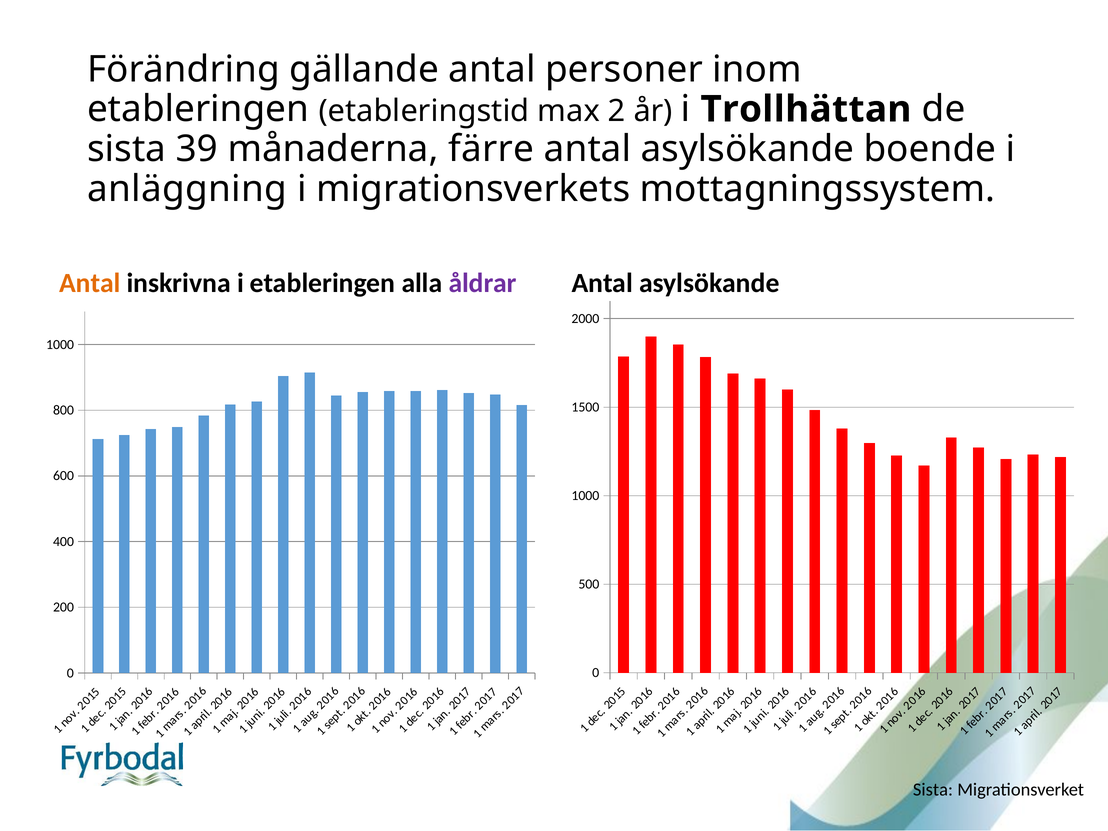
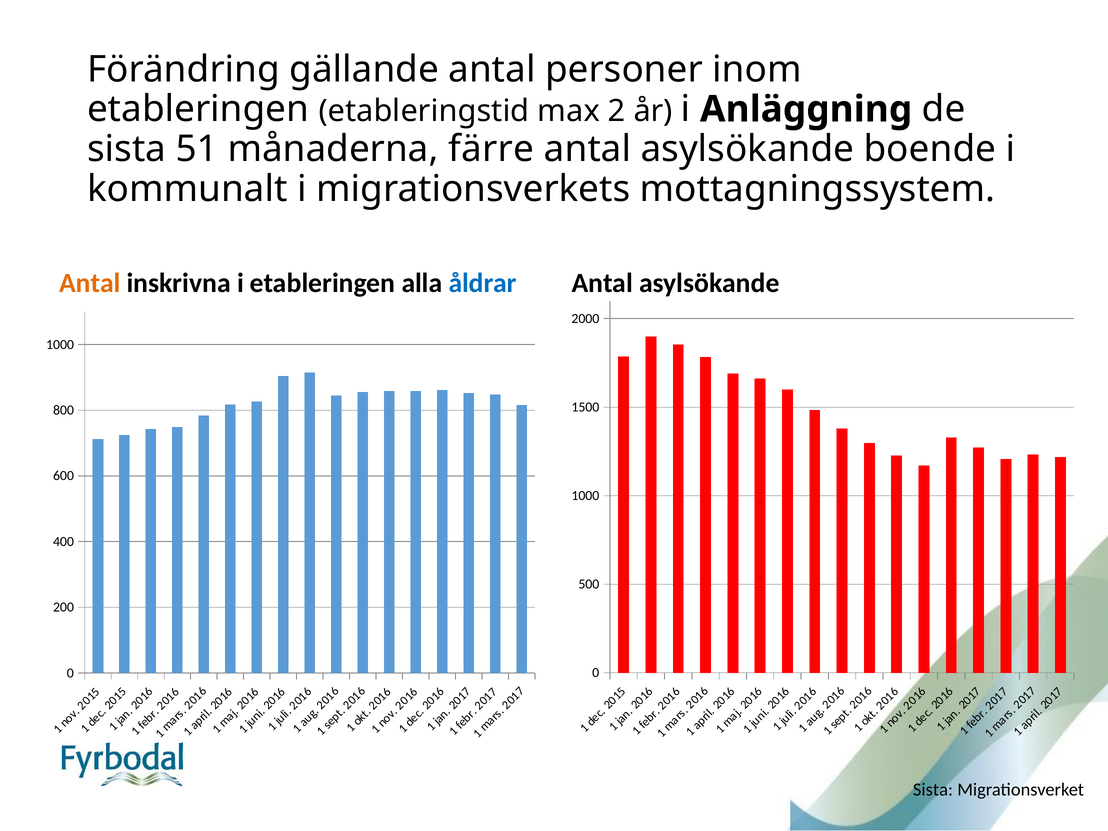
Trollhättan: Trollhättan -> Anläggning (806, 109)
39: 39 -> 51 (197, 149)
anläggning: anläggning -> kommunalt (187, 189)
åldrar colour: purple -> blue (483, 283)
